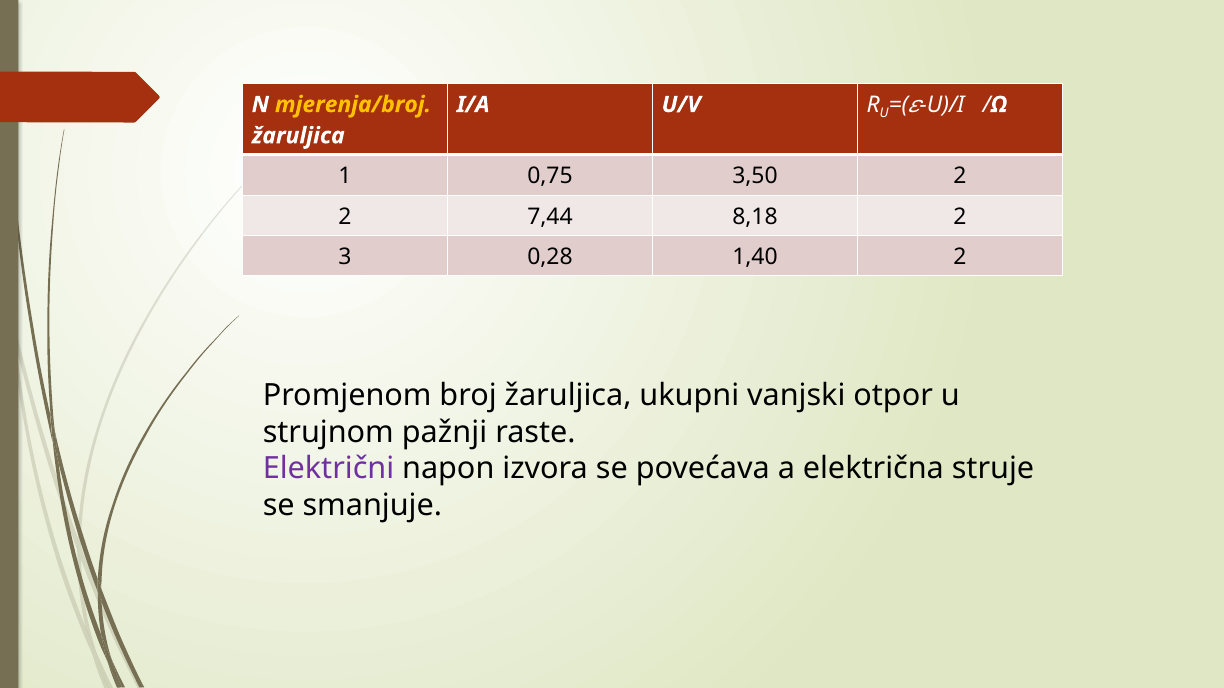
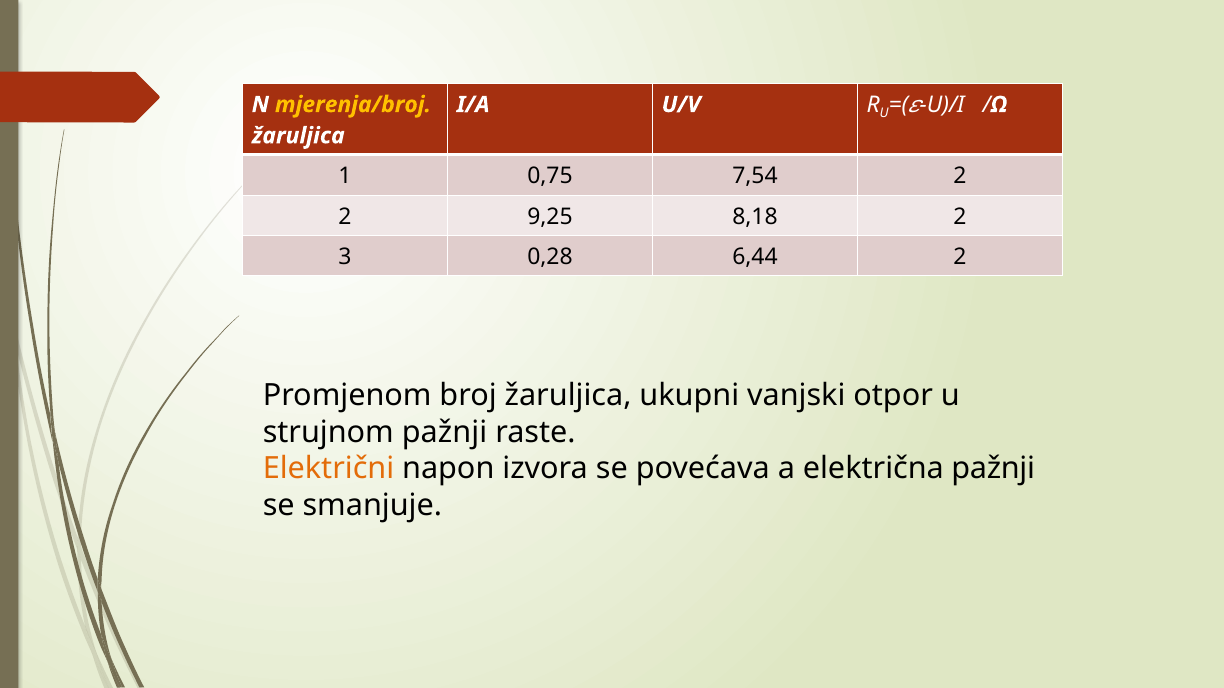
3,50: 3,50 -> 7,54 (755, 176)
7,44: 7,44 -> 9,25 (550, 217)
1,40: 1,40 -> 6,44 (755, 257)
Električni colour: purple -> orange (329, 469)
električna struje: struje -> pažnji (993, 469)
